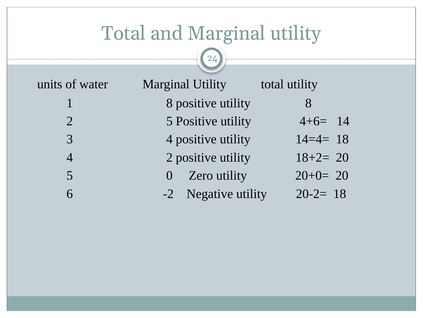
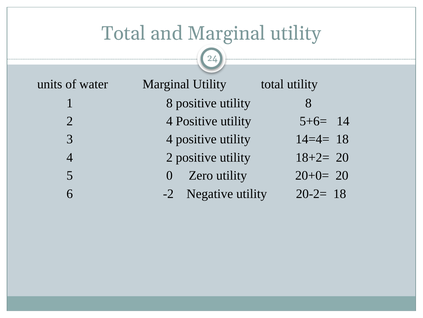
2 5: 5 -> 4 (169, 121)
4+6=: 4+6= -> 5+6= (313, 121)
